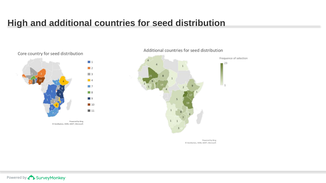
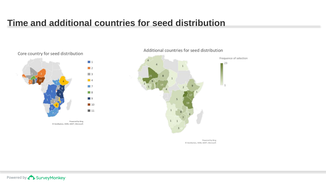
High: High -> Time (18, 23)
